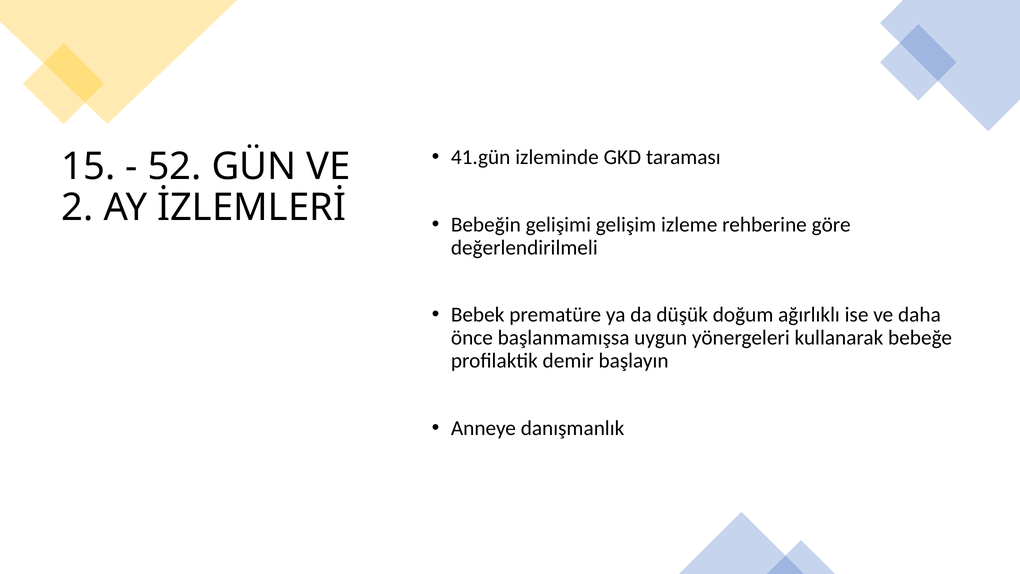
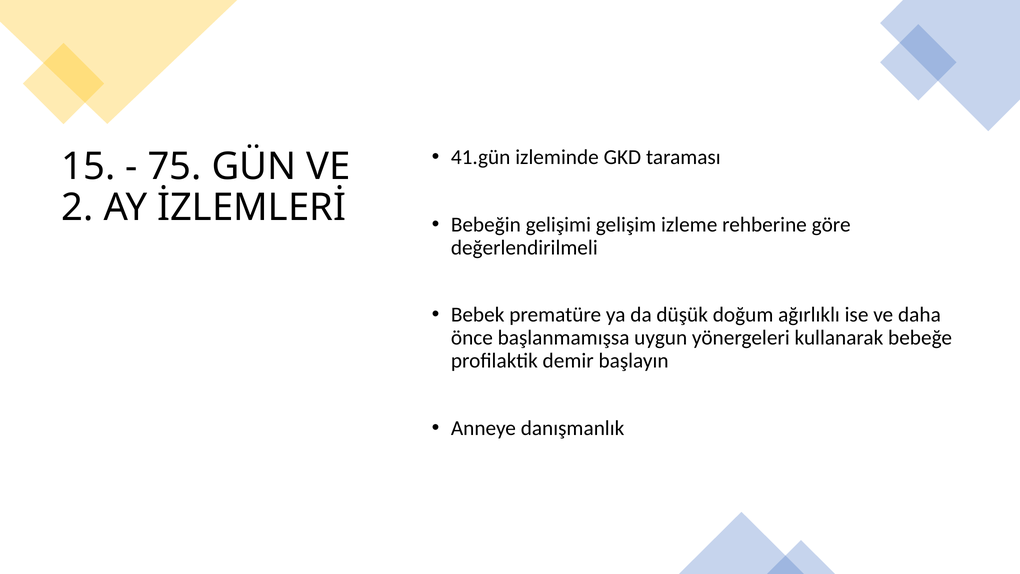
52: 52 -> 75 (175, 166)
